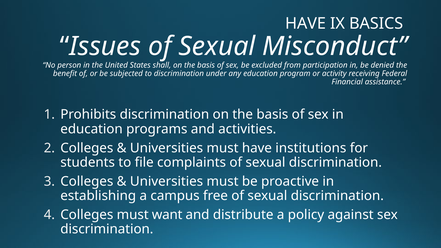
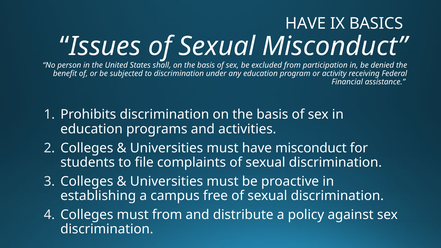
have institutions: institutions -> misconduct (311, 148)
must want: want -> from (167, 215)
